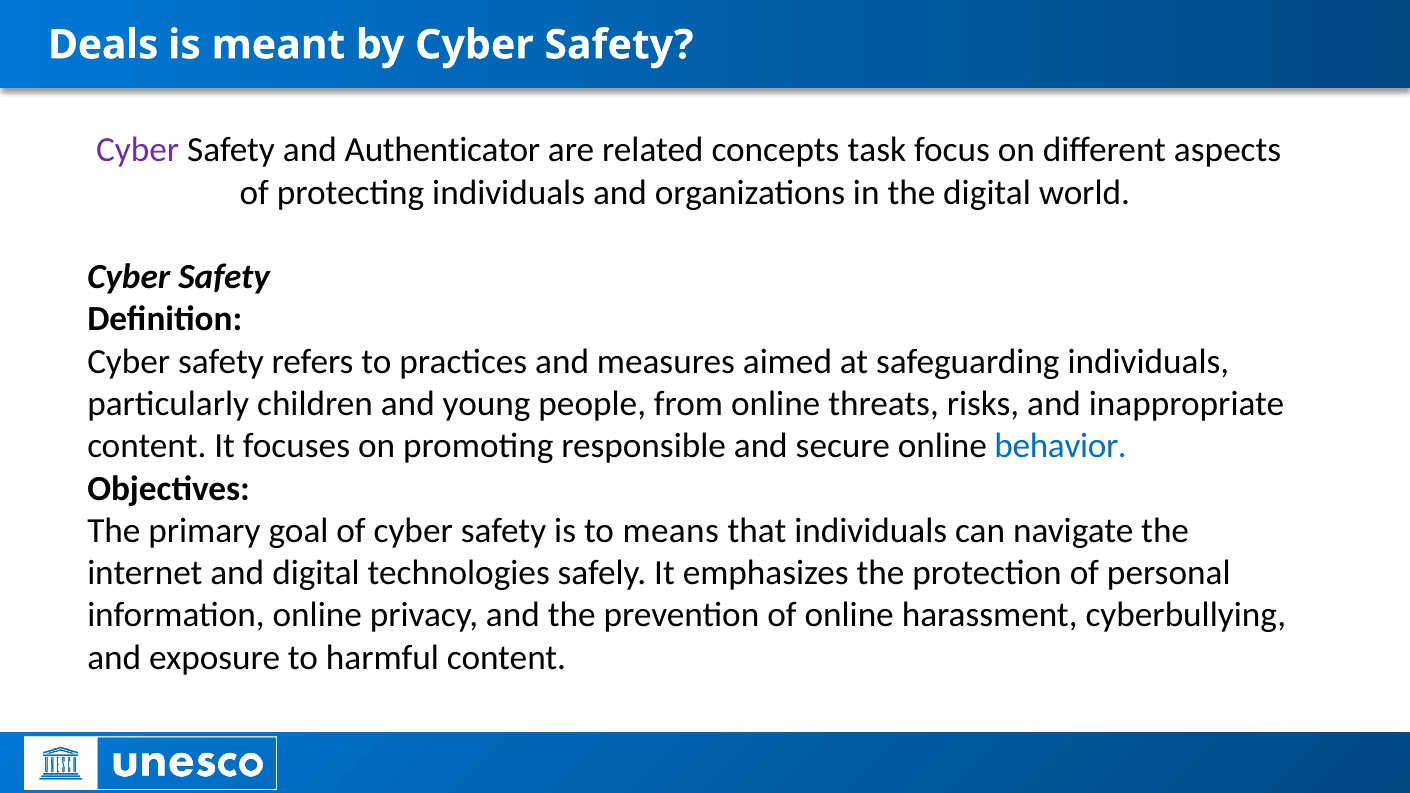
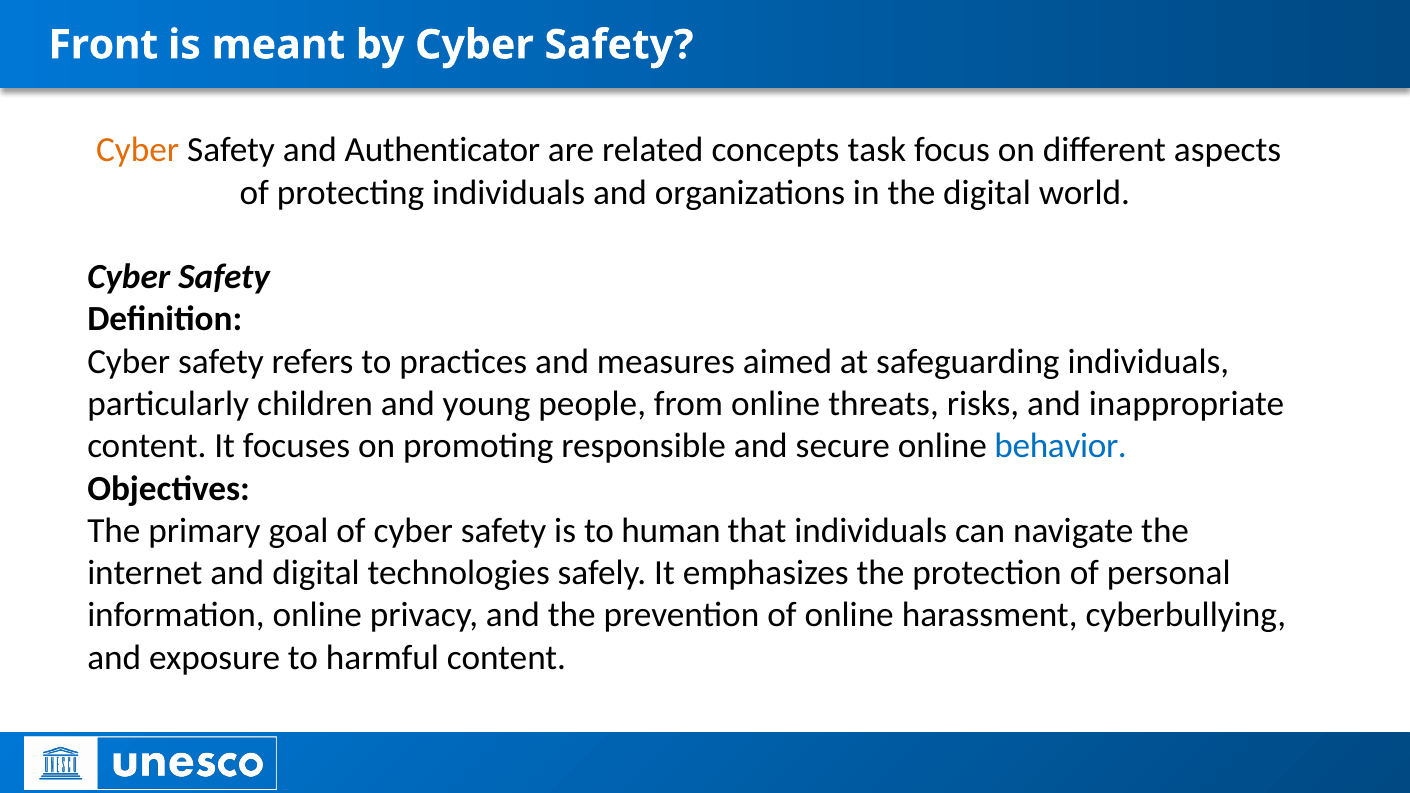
Deals: Deals -> Front (103, 45)
Cyber colour: purple -> orange (138, 150)
means: means -> human (671, 531)
